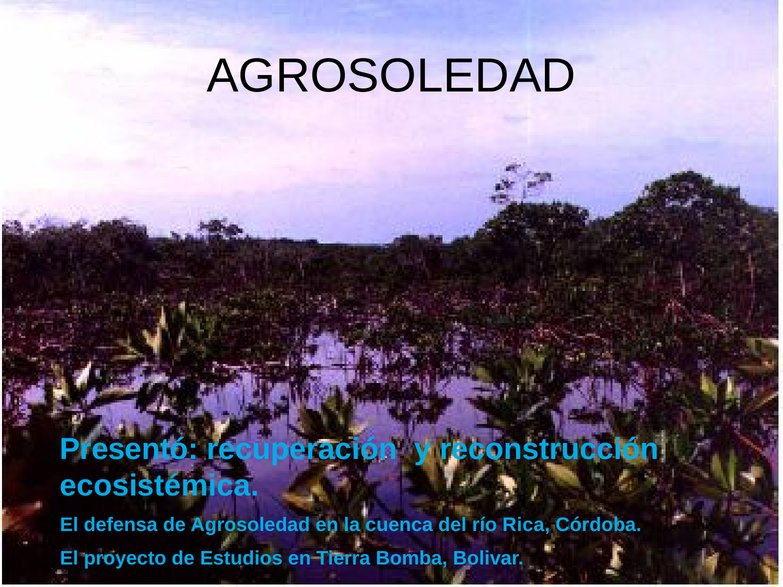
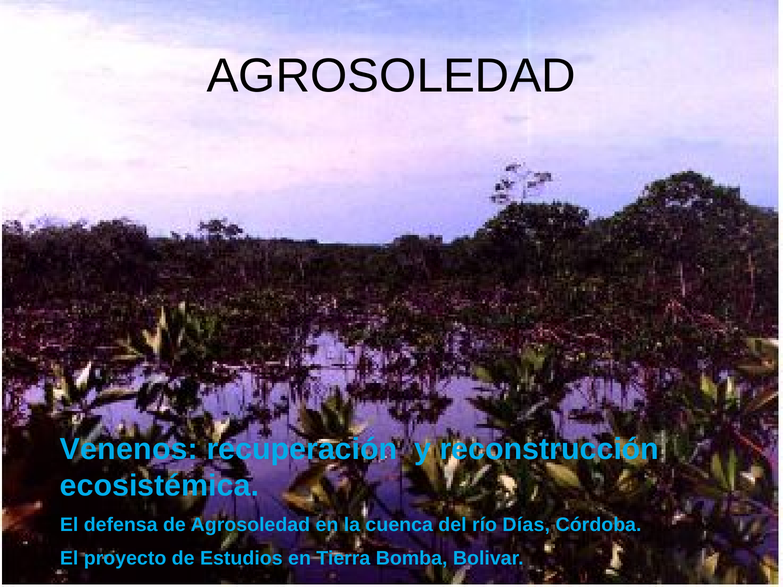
Presentó: Presentó -> Venenos (129, 449)
Rica: Rica -> Días (526, 525)
